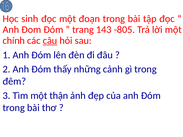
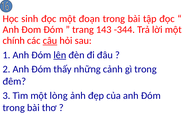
-805: -805 -> -344 (124, 30)
lên underline: none -> present (60, 55)
thận: thận -> lòng (59, 96)
